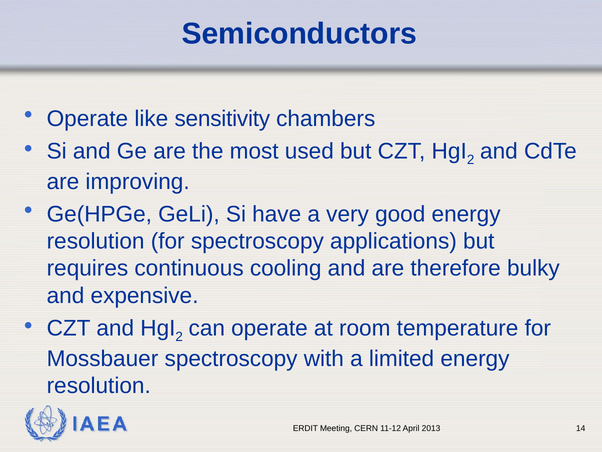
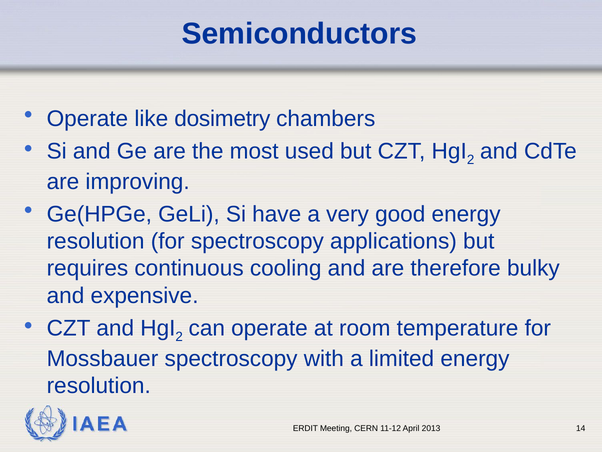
sensitivity: sensitivity -> dosimetry (222, 118)
